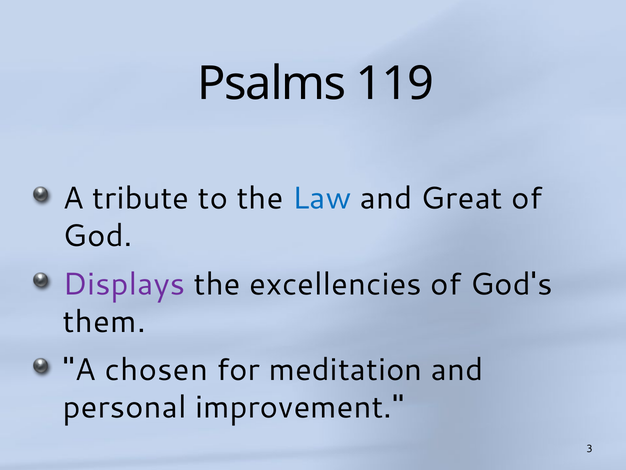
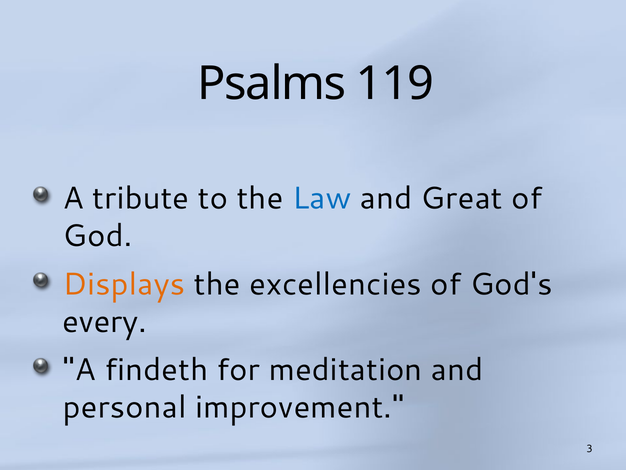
Displays colour: purple -> orange (124, 284)
them: them -> every (105, 321)
chosen: chosen -> findeth (156, 369)
